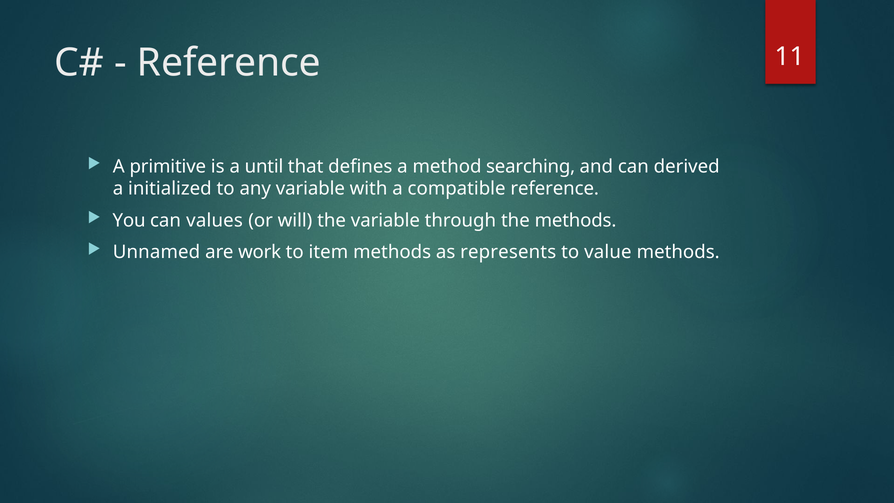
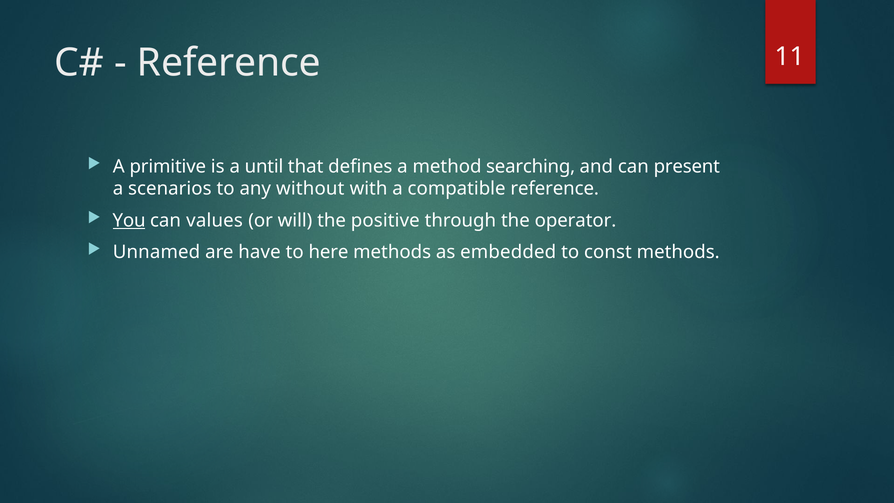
derived: derived -> present (687, 166)
initialized: initialized -> scenarios (170, 189)
any variable: variable -> without (310, 189)
You underline: none -> present (129, 220)
the variable: variable -> positive (385, 220)
the methods: methods -> operator (575, 220)
work: work -> have (259, 252)
item: item -> here (328, 252)
represents: represents -> embedded (508, 252)
value: value -> const (608, 252)
